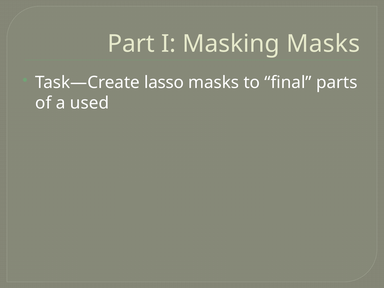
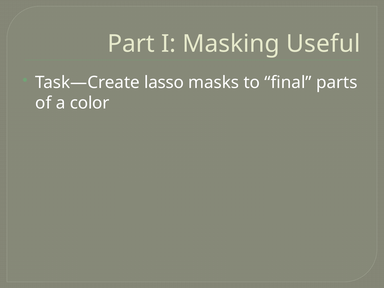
Masking Masks: Masks -> Useful (323, 44)
used: used -> color (90, 103)
